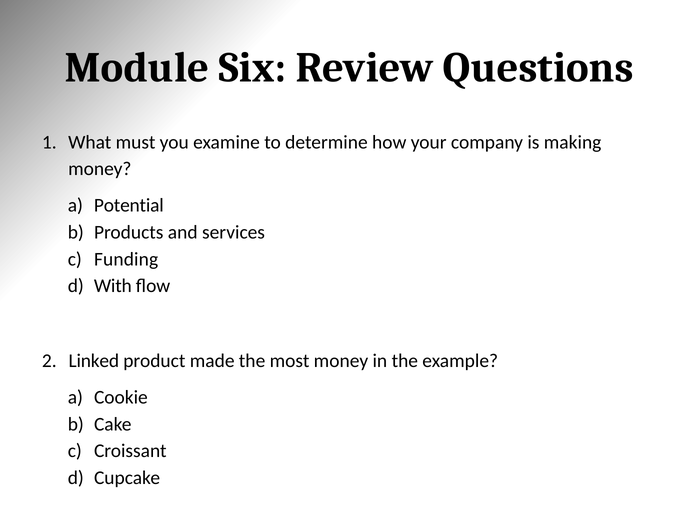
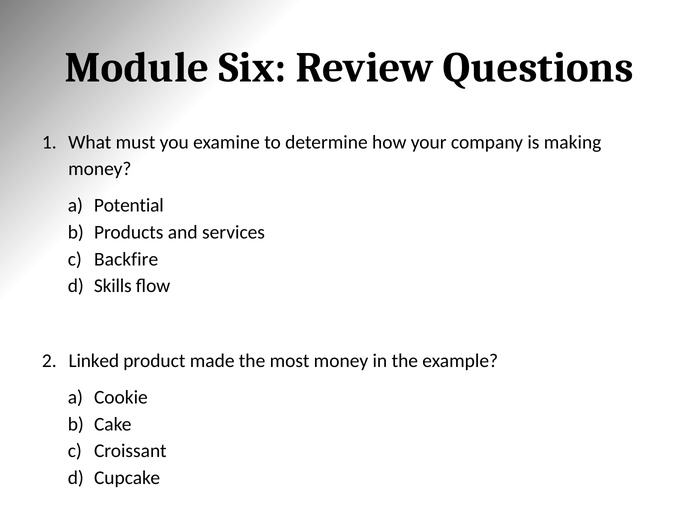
Funding: Funding -> Backfire (126, 259)
With: With -> Skills (113, 286)
